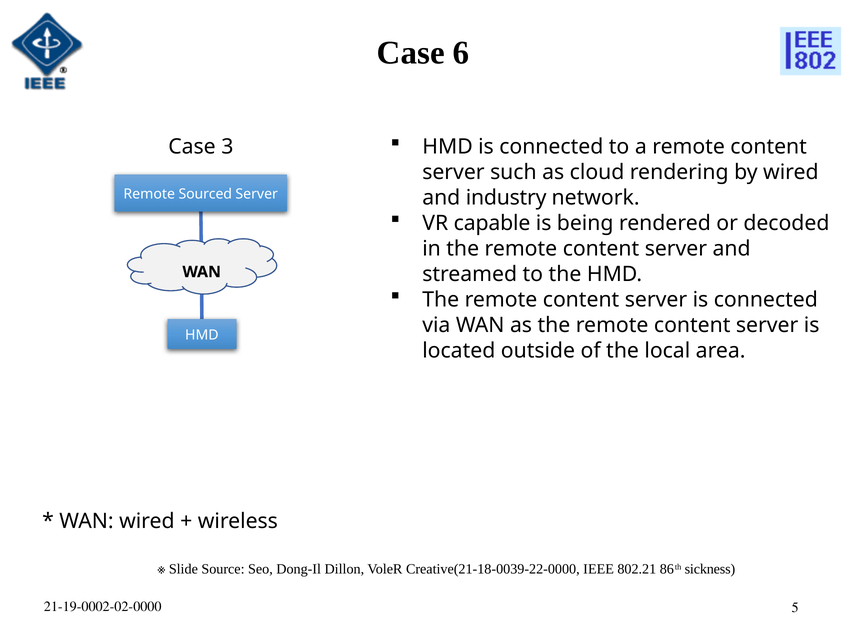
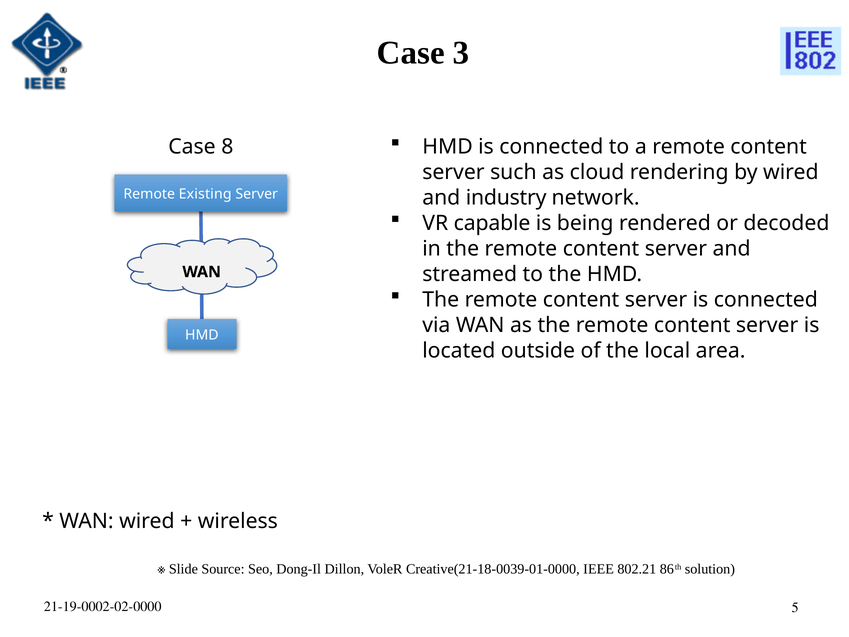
6: 6 -> 3 (461, 53)
3: 3 -> 8 (227, 147)
Sourced: Sourced -> Existing (205, 194)
Creative(21-18-0039-22-0000: Creative(21-18-0039-22-0000 -> Creative(21-18-0039-01-0000 (493, 569)
sickness: sickness -> solution (710, 569)
